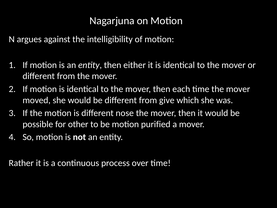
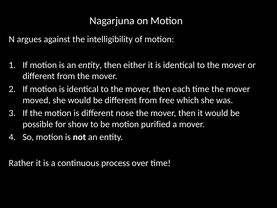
give: give -> free (167, 100)
other: other -> show (78, 124)
